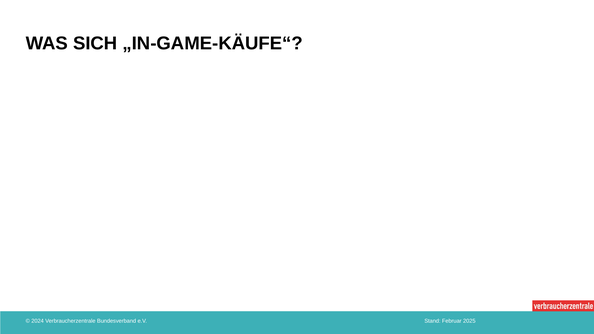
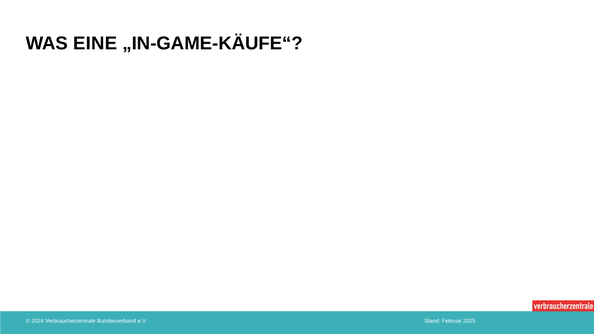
SICH: SICH -> EINE (95, 43)
